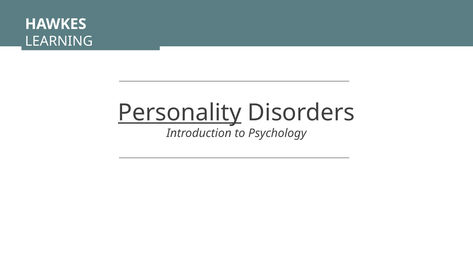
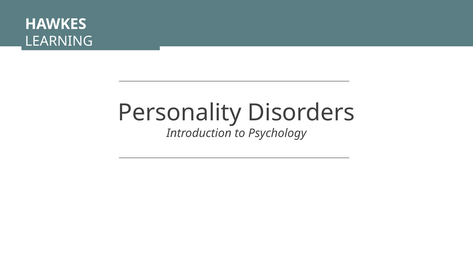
Personality underline: present -> none (180, 113)
